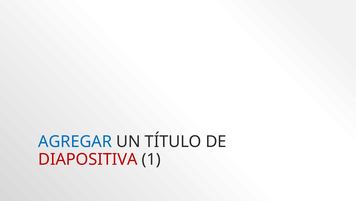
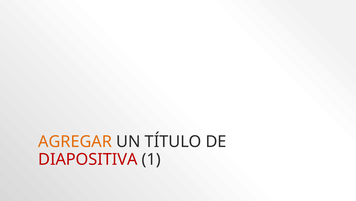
AGREGAR colour: blue -> orange (75, 141)
